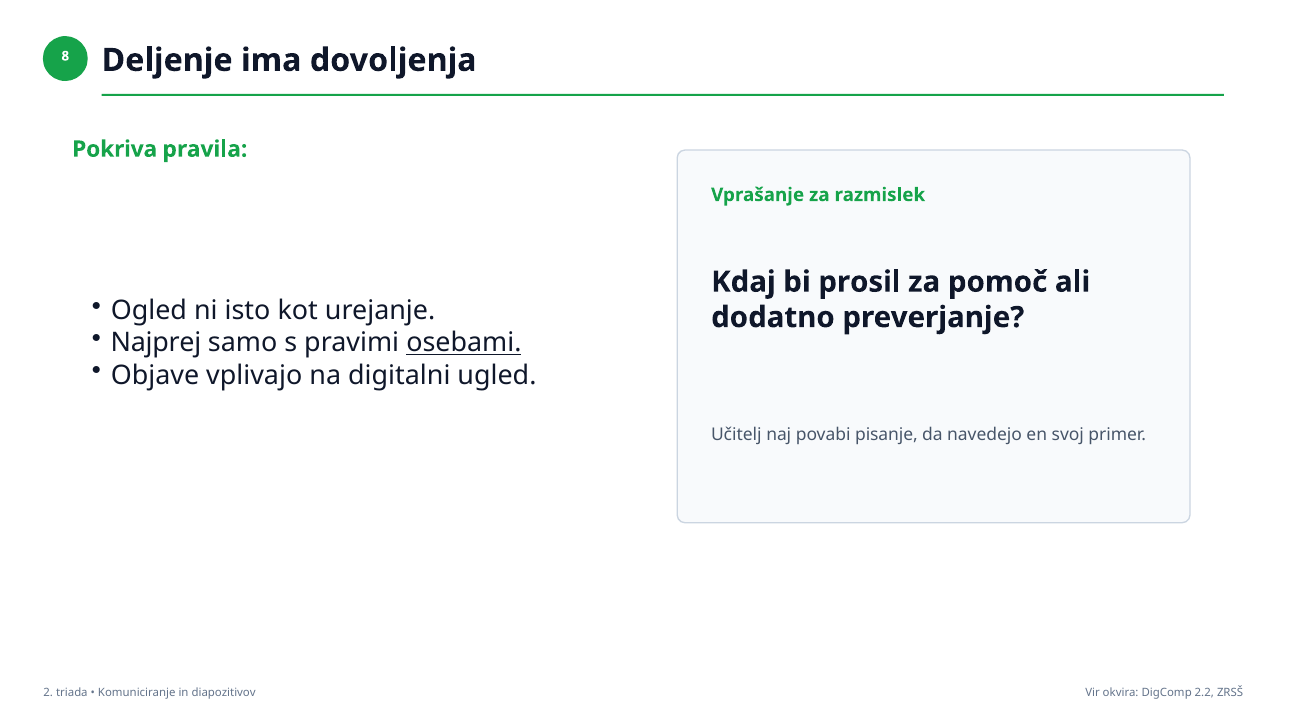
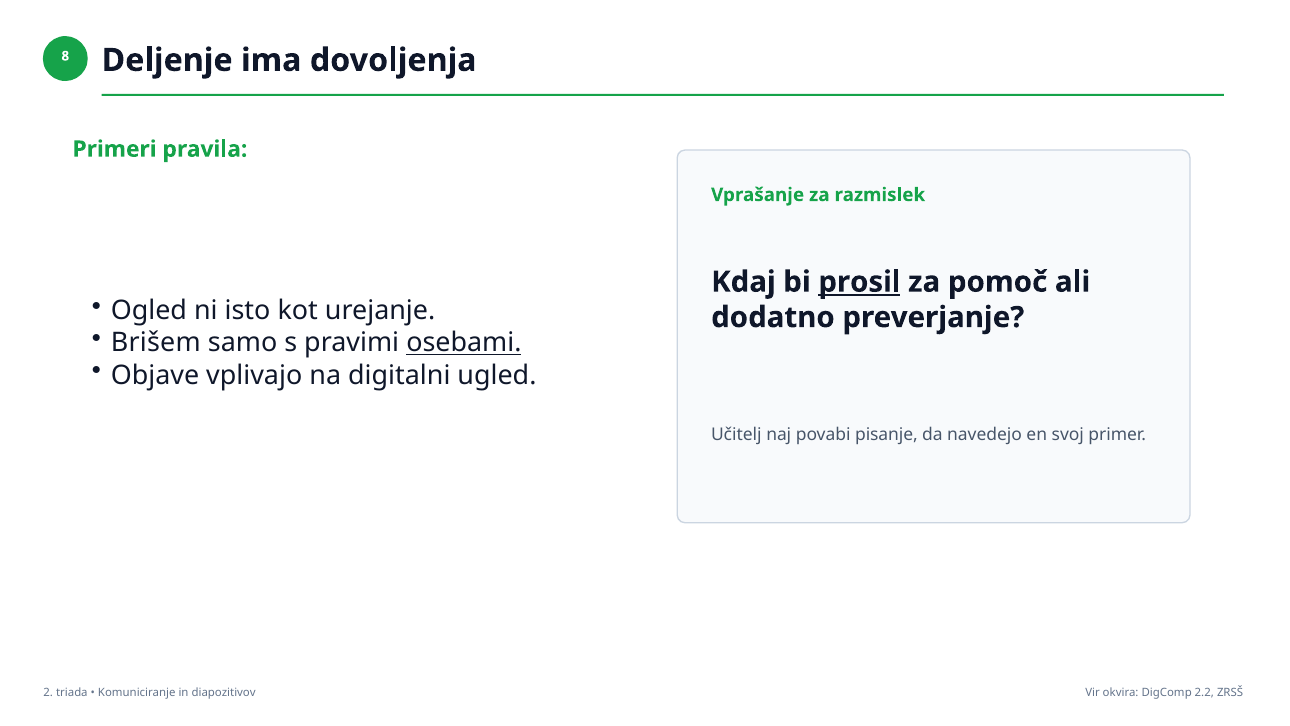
Pokriva: Pokriva -> Primeri (115, 149)
prosil underline: none -> present (859, 282)
Najprej: Najprej -> Brišem (156, 343)
